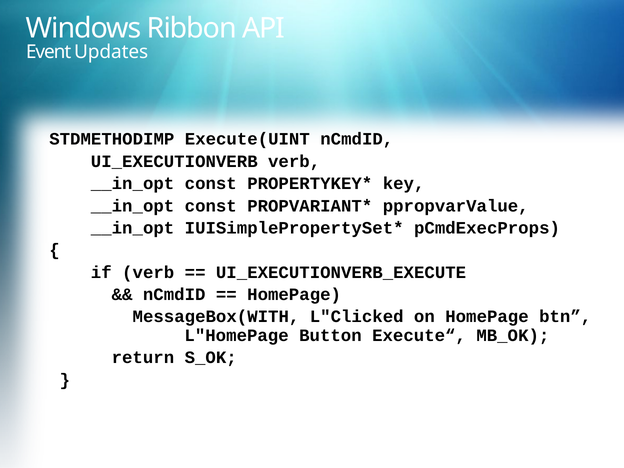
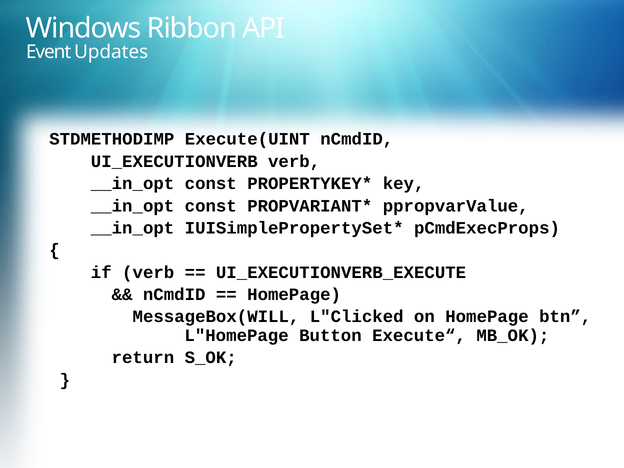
MessageBox(WITH: MessageBox(WITH -> MessageBox(WILL (216, 317)
